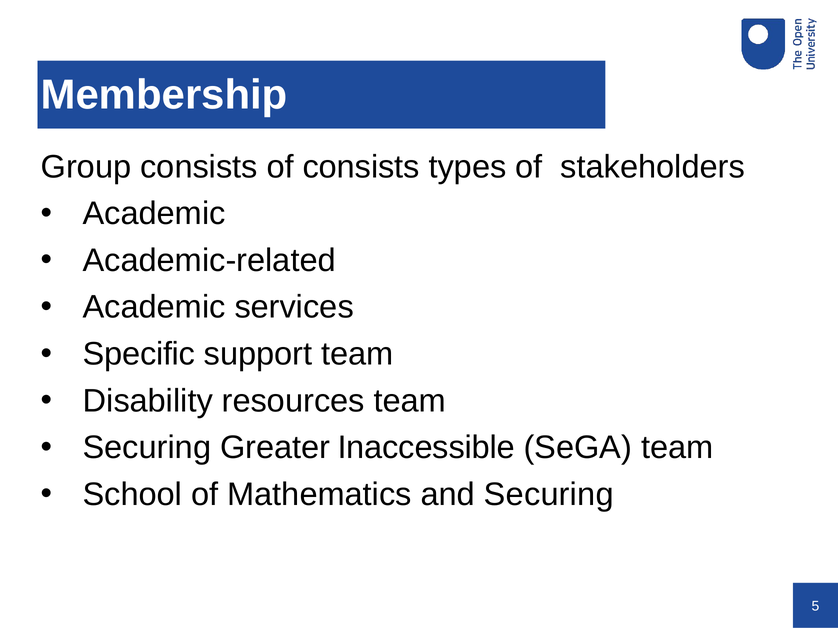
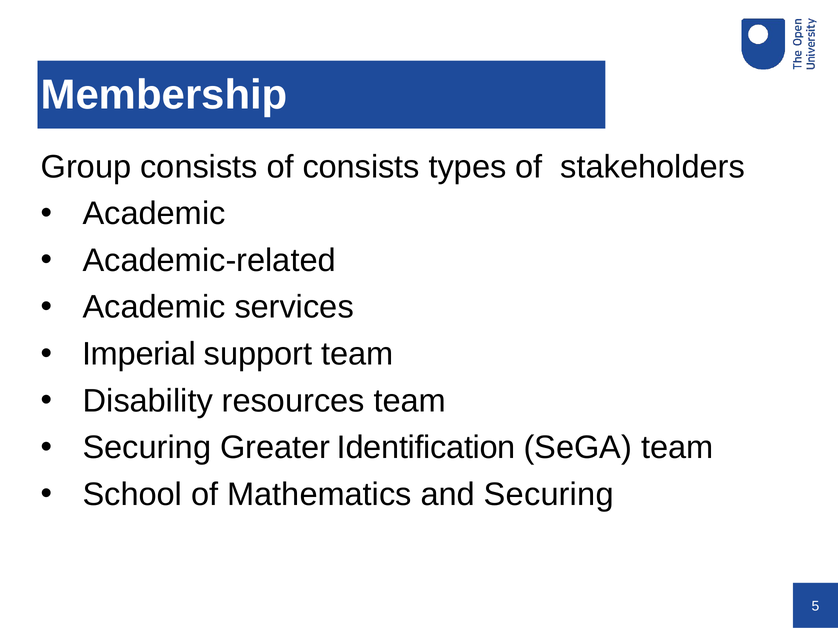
Specific: Specific -> Imperial (139, 354)
Inaccessible: Inaccessible -> Identification (426, 448)
